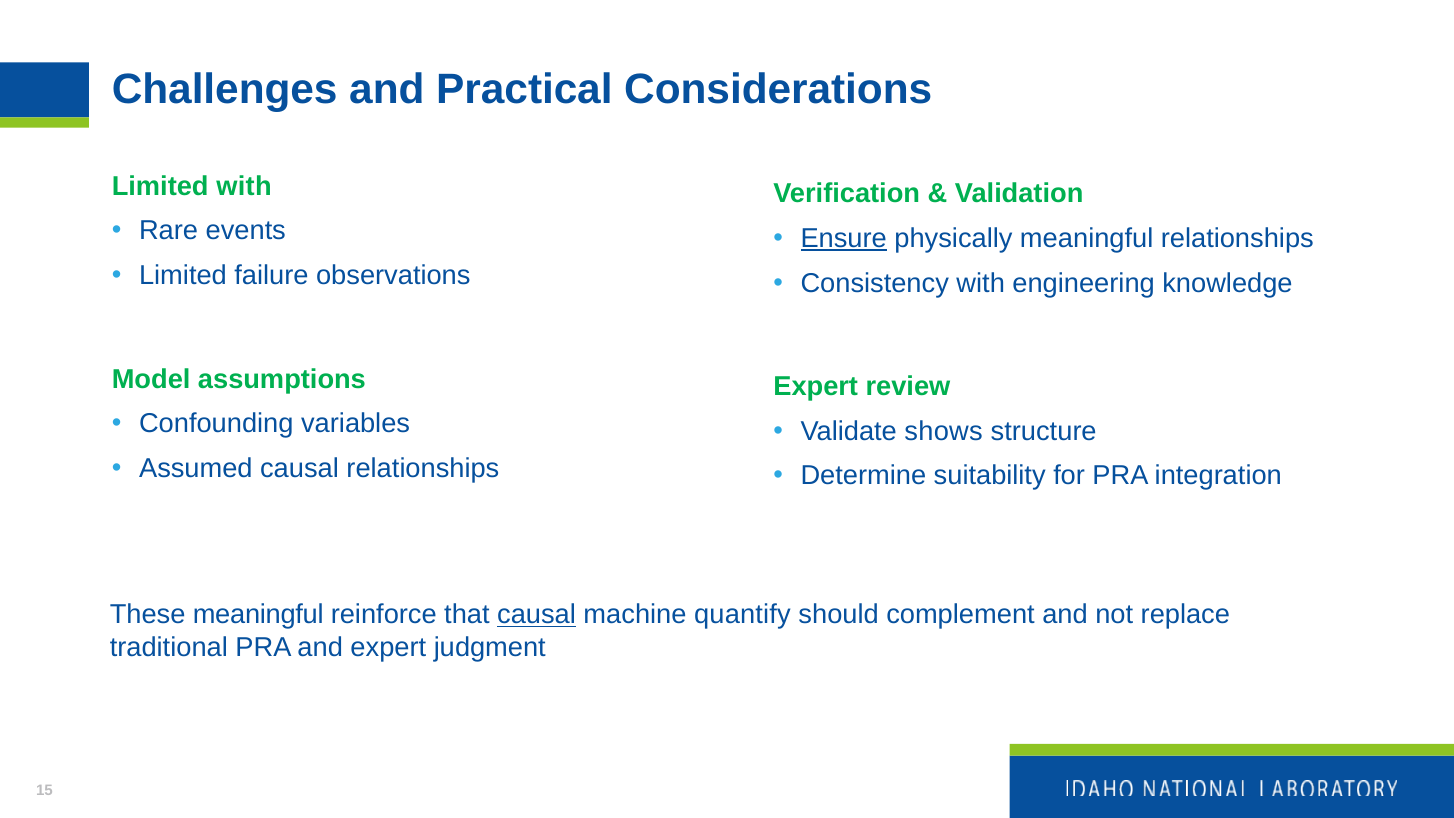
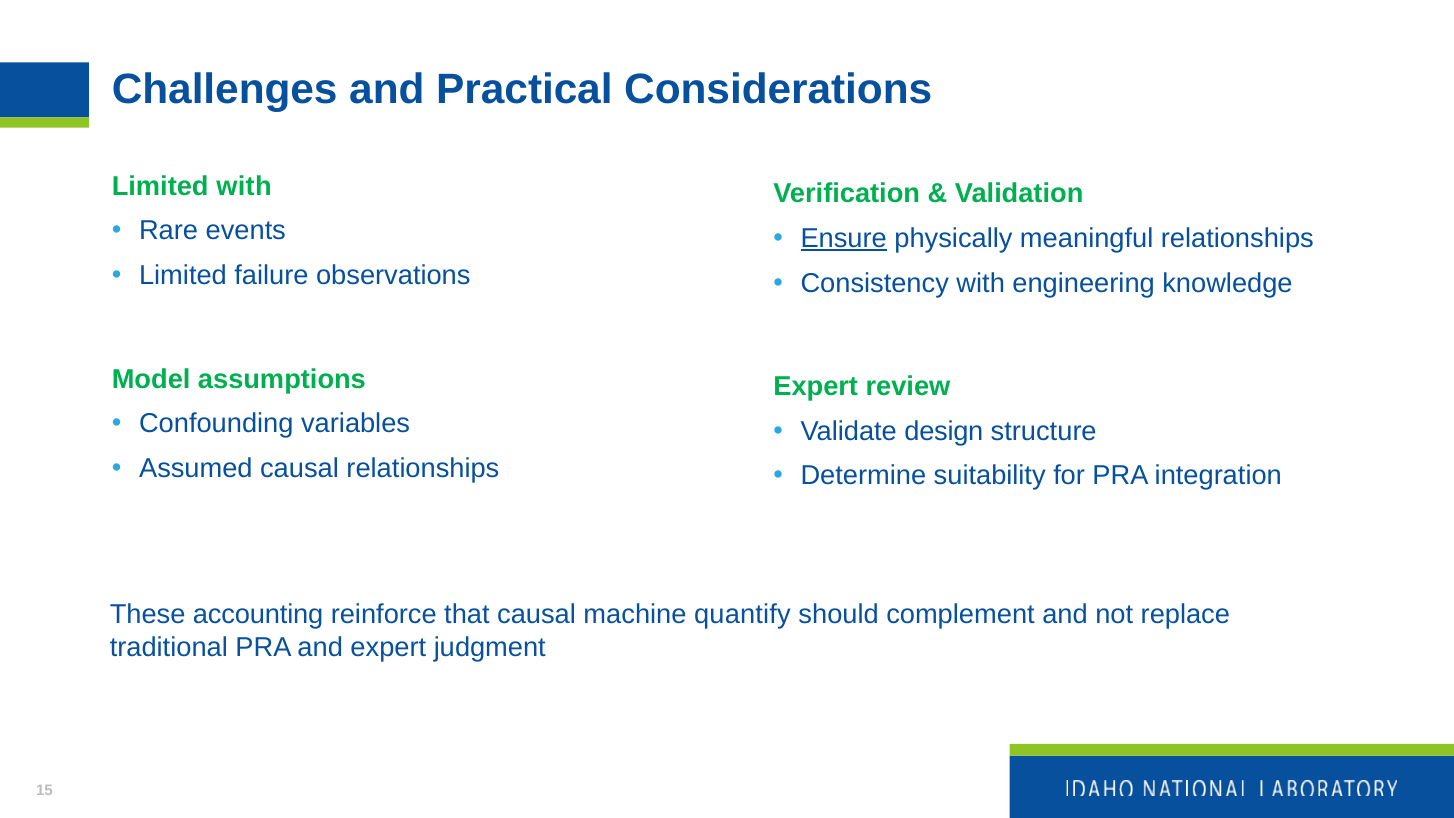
shows: shows -> design (944, 431)
These meaningful: meaningful -> accounting (258, 615)
causal underline: present -> none (537, 615)
